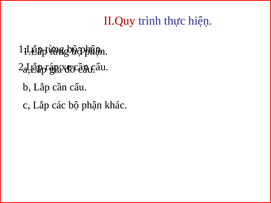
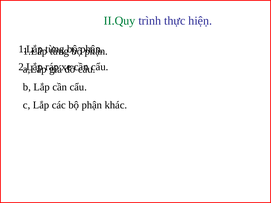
II.Quy colour: red -> green (120, 21)
